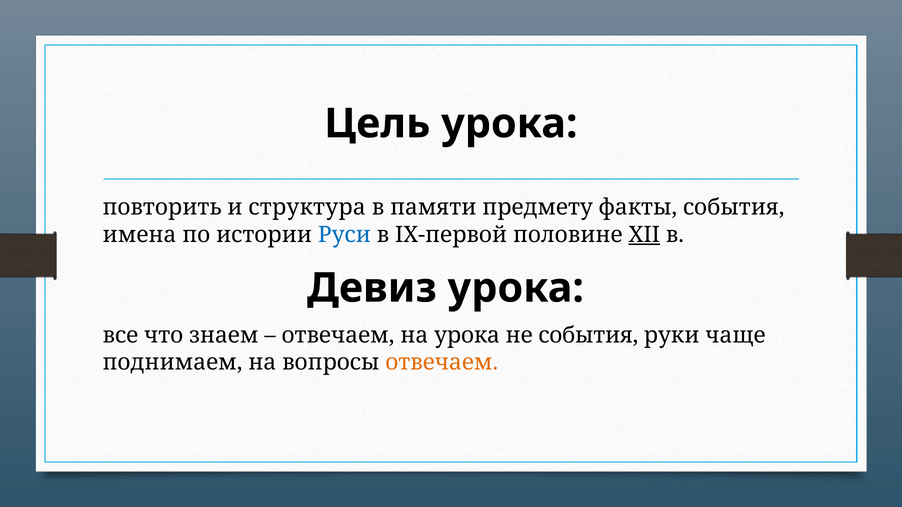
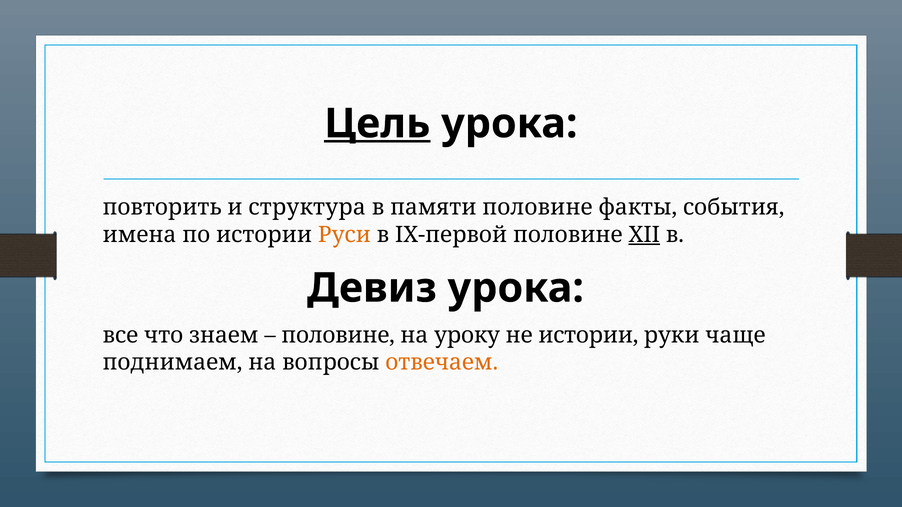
Цель underline: none -> present (377, 124)
памяти предмету: предмету -> половине (538, 208)
Руси colour: blue -> orange (344, 235)
отвечаем: отвечаем -> половине (338, 335)
на урока: урока -> уроку (467, 335)
не события: события -> истории (588, 335)
